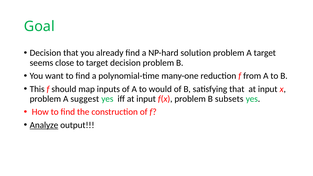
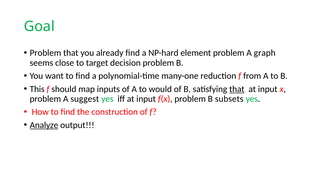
Decision: Decision -> Problem (45, 53)
solution: solution -> element (196, 53)
A target: target -> graph (265, 53)
that underline: none -> present (237, 89)
